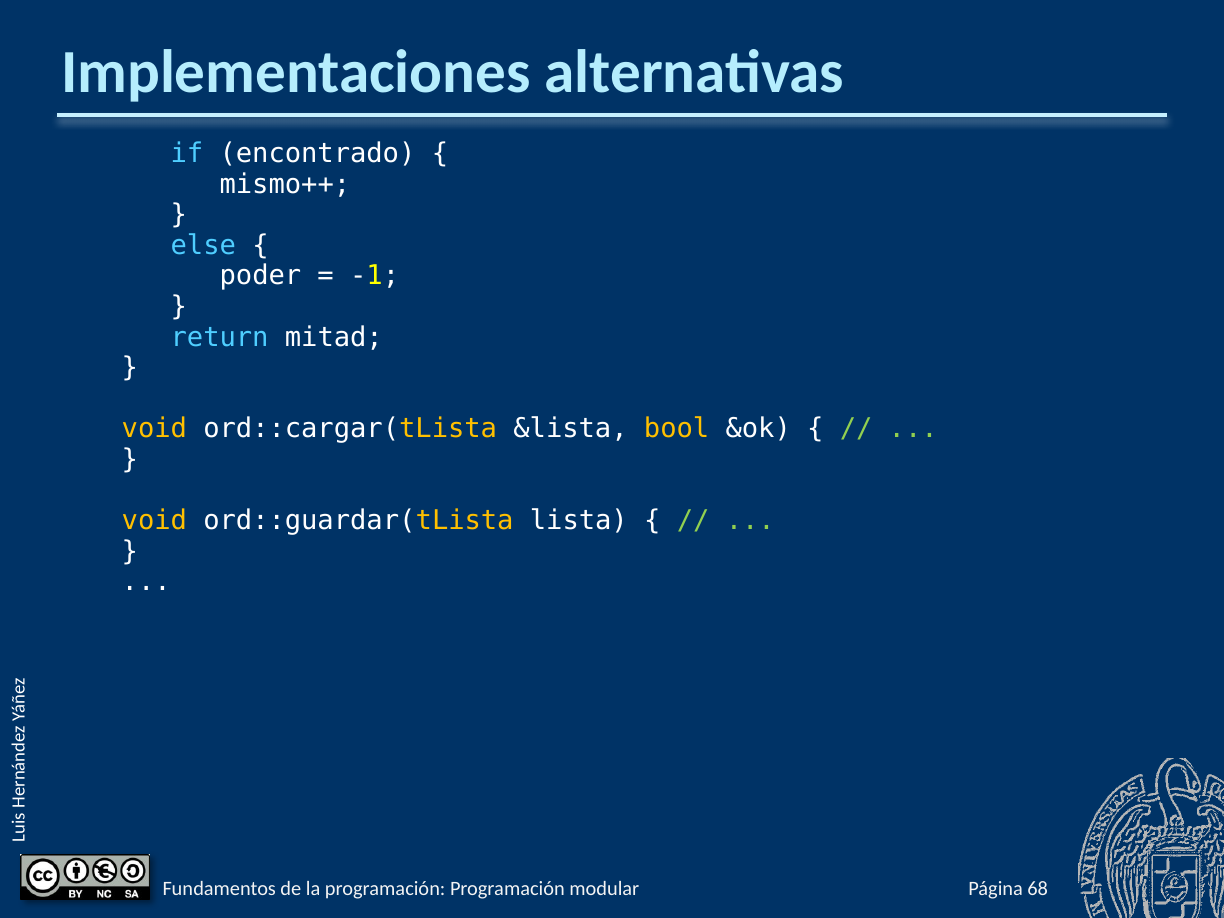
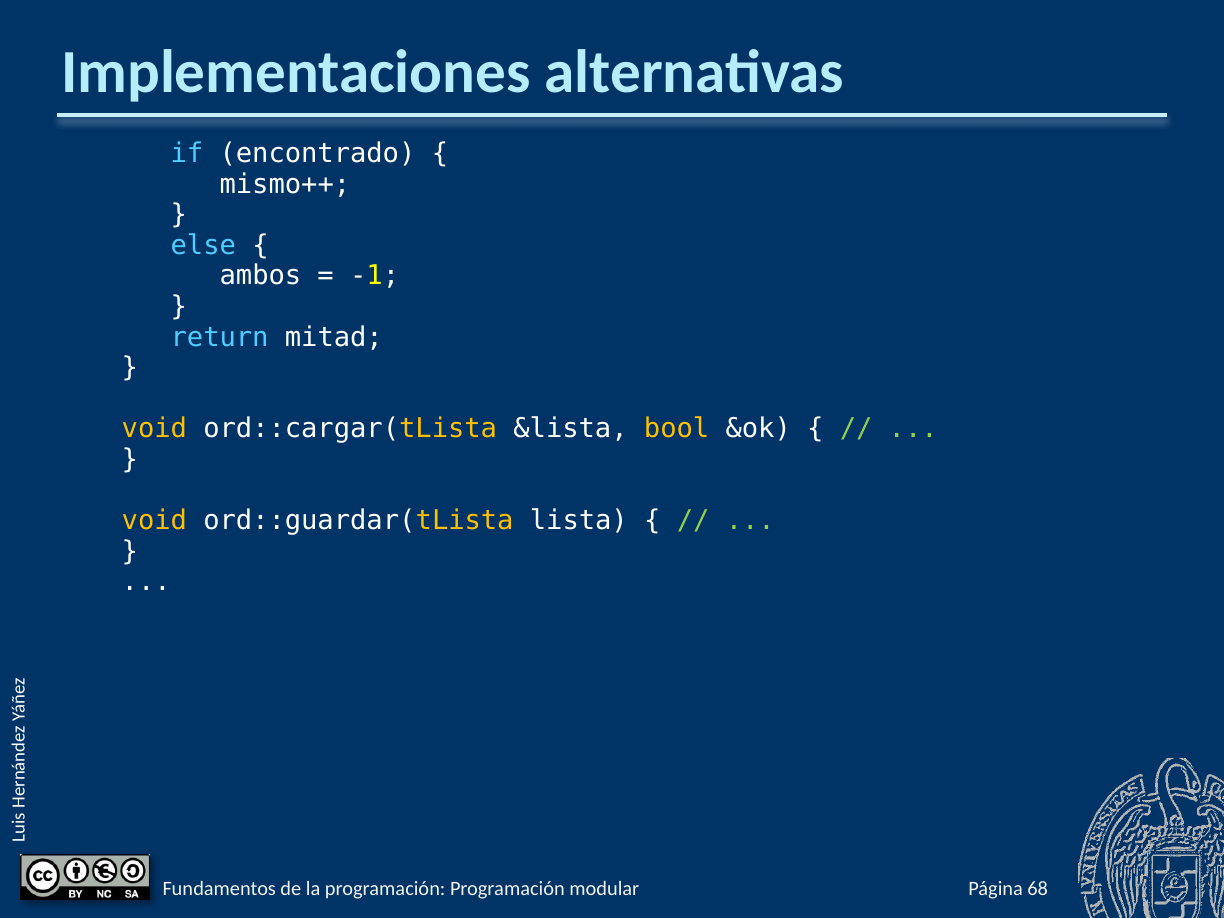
poder: poder -> ambos (260, 276)
